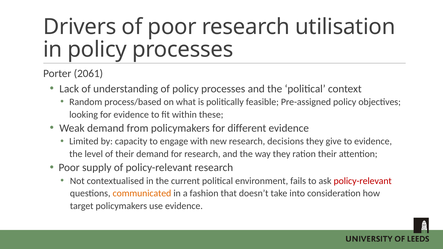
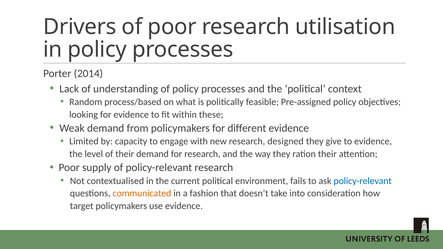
2061: 2061 -> 2014 (88, 74)
decisions: decisions -> designed (286, 142)
policy-relevant colour: red -> blue (363, 181)
